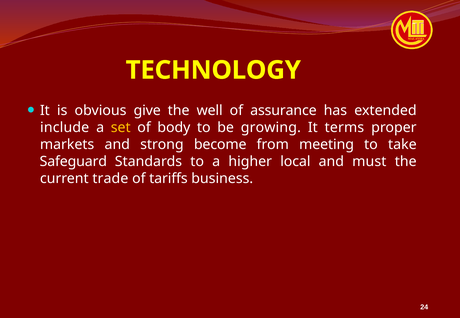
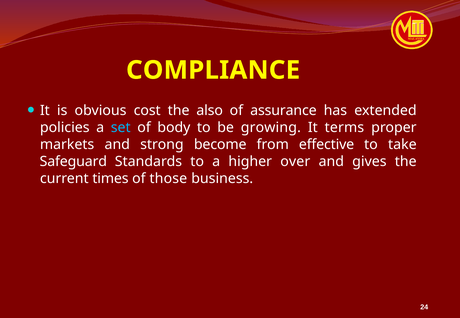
TECHNOLOGY: TECHNOLOGY -> COMPLIANCE (213, 70)
give: give -> cost (147, 111)
well: well -> also (210, 111)
include: include -> policies (65, 128)
set colour: yellow -> light blue (121, 128)
meeting: meeting -> effective (327, 145)
local: local -> over (295, 162)
must: must -> gives (369, 162)
trade: trade -> times (110, 179)
tariffs: tariffs -> those (168, 179)
